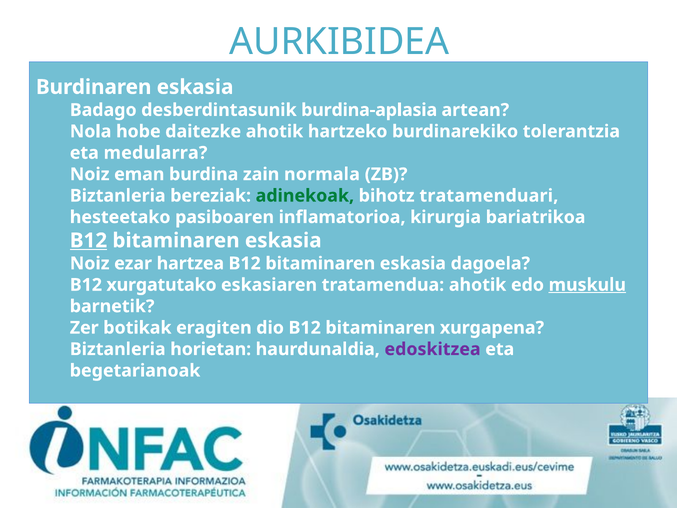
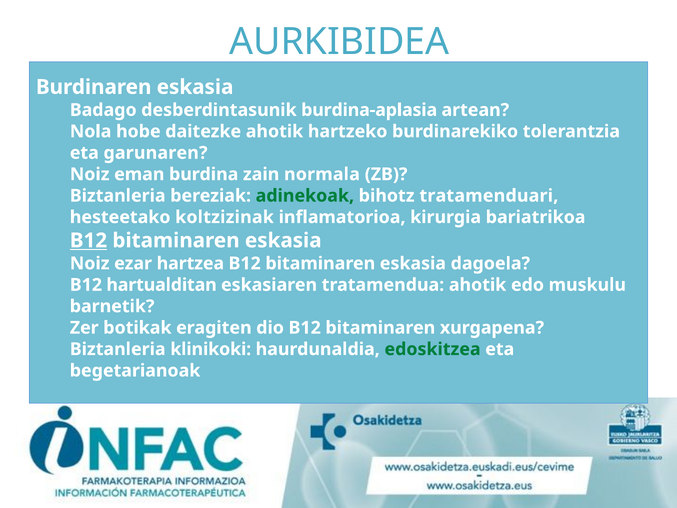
medularra: medularra -> garunaren (155, 153)
pasiboaren: pasiboaren -> koltzizinak (224, 217)
xurgatutako: xurgatutako -> hartualditan (162, 285)
muskulu underline: present -> none (587, 285)
horietan: horietan -> klinikoki (211, 349)
edoskitzea colour: purple -> green (433, 349)
